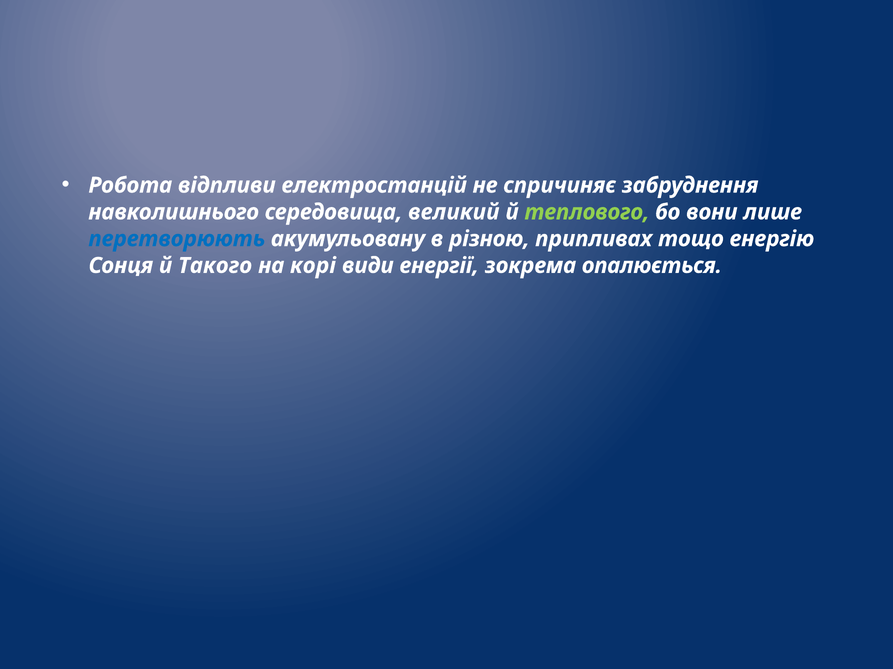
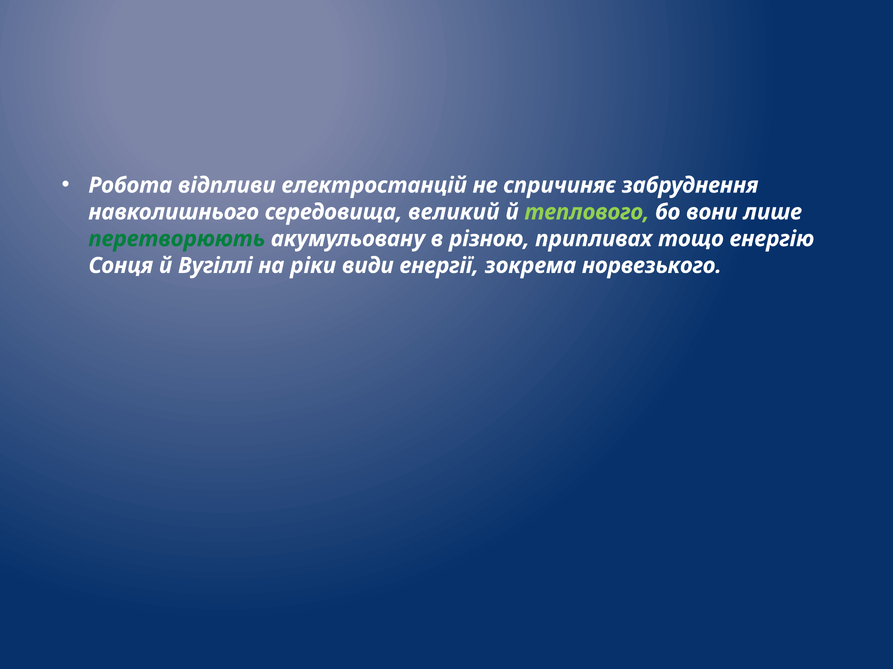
перетворюють colour: blue -> green (177, 239)
Такого: Такого -> Вугіллі (215, 266)
корі: корі -> ріки (313, 266)
опалюється: опалюється -> норвезького (652, 266)
